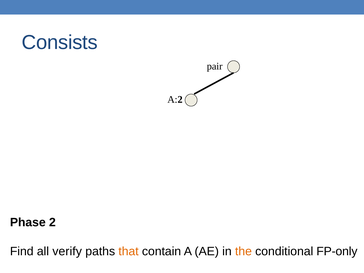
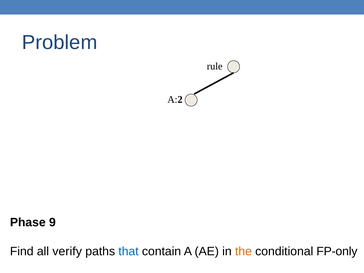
Consists: Consists -> Problem (60, 42)
pair: pair -> rule (215, 66)
2: 2 -> 9 (52, 222)
that colour: orange -> blue (129, 251)
